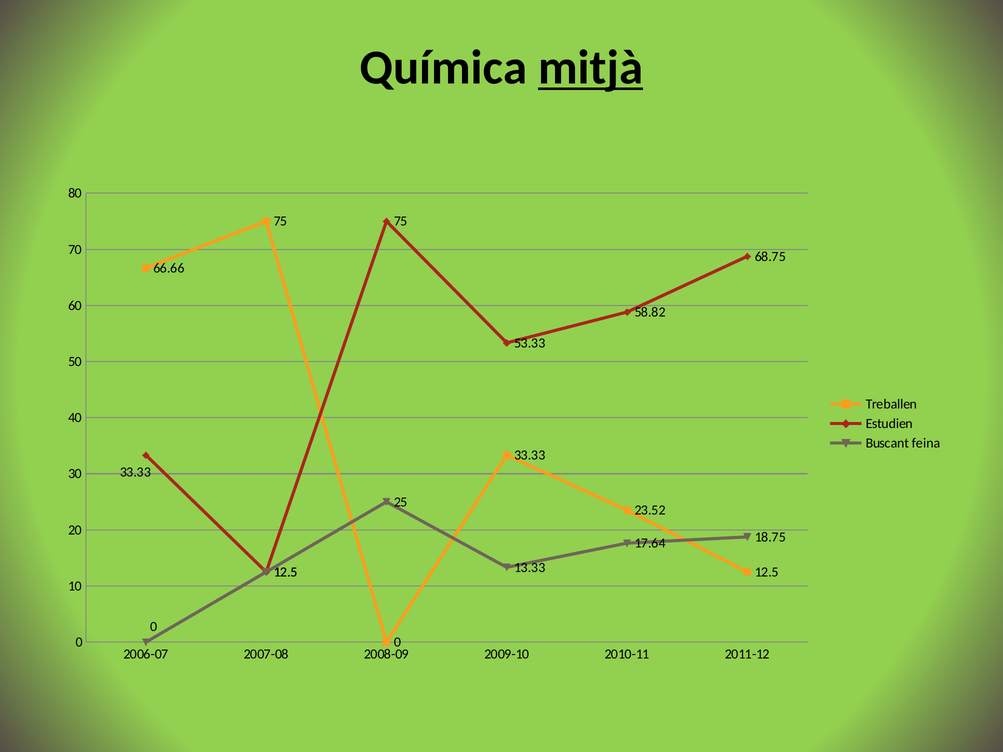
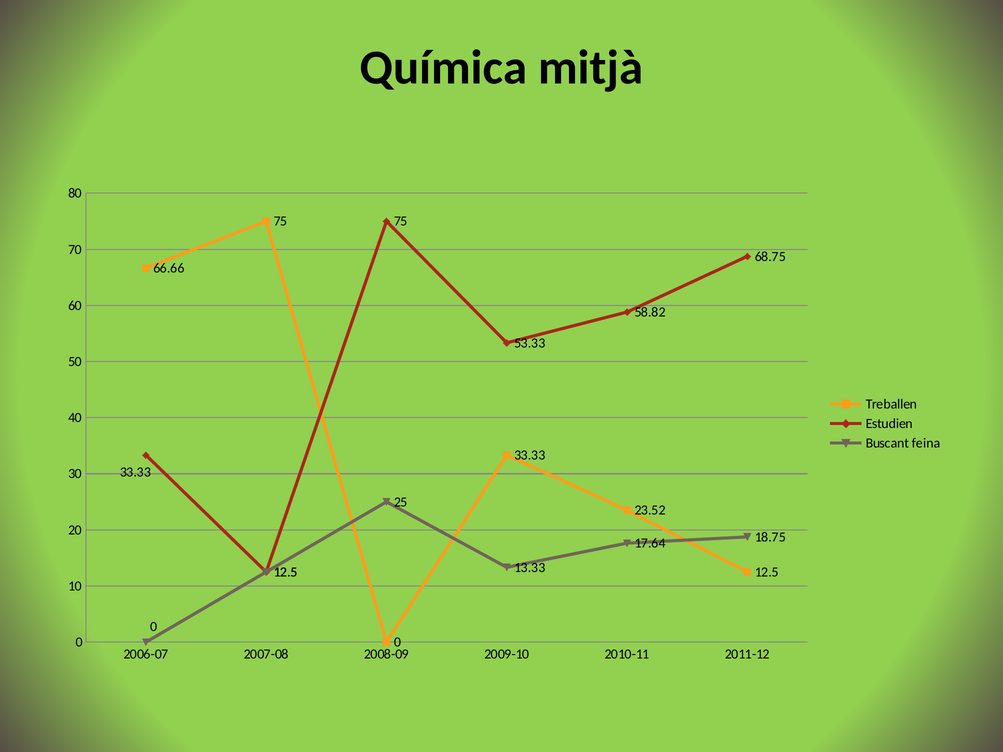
mitjà underline: present -> none (591, 68)
